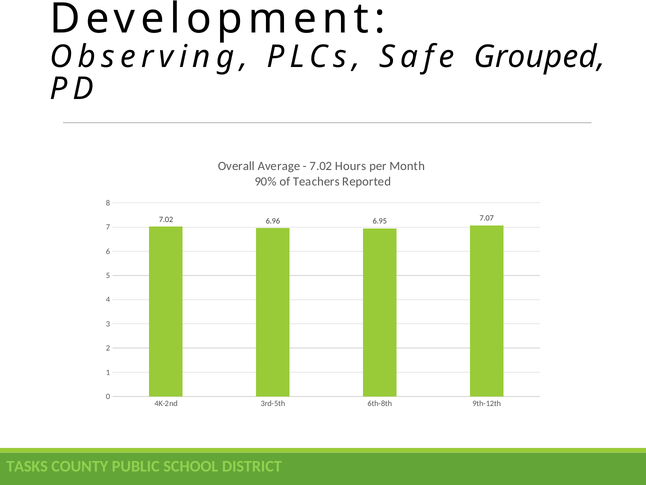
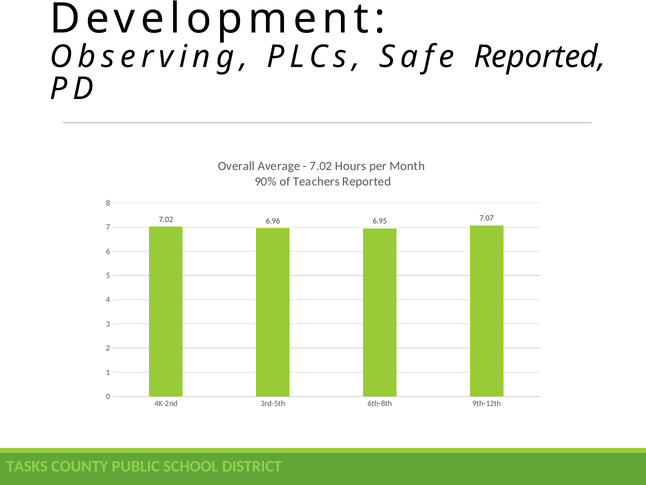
Safe Grouped: Grouped -> Reported (540, 57)
